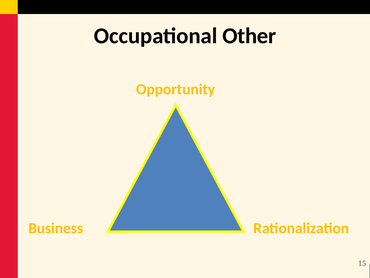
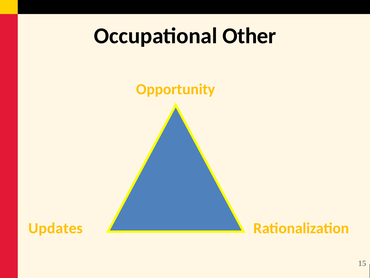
Business: Business -> Updates (56, 228)
